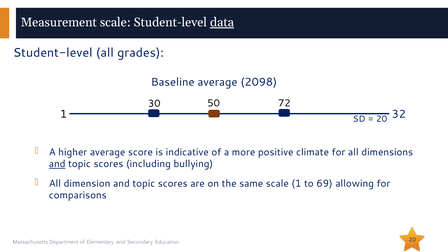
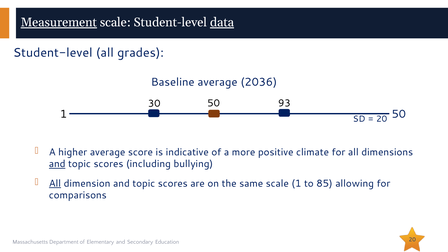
Measurement underline: none -> present (59, 22)
2098: 2098 -> 2036 (259, 82)
72: 72 -> 93 (284, 103)
1 32: 32 -> 50 (399, 114)
All underline: none -> present (55, 183)
69: 69 -> 85 (324, 183)
